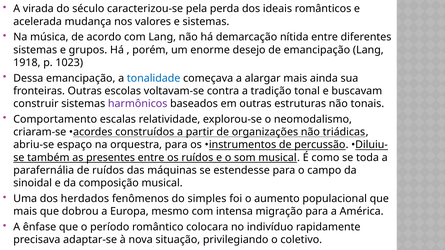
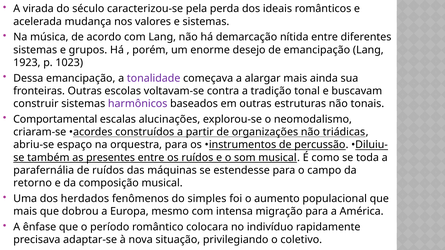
1918: 1918 -> 1923 (27, 63)
tonalidade colour: blue -> purple (154, 78)
Comportamento: Comportamento -> Comportamental (55, 119)
relatividade: relatividade -> alucinações (169, 119)
sinoidal: sinoidal -> retorno (33, 183)
